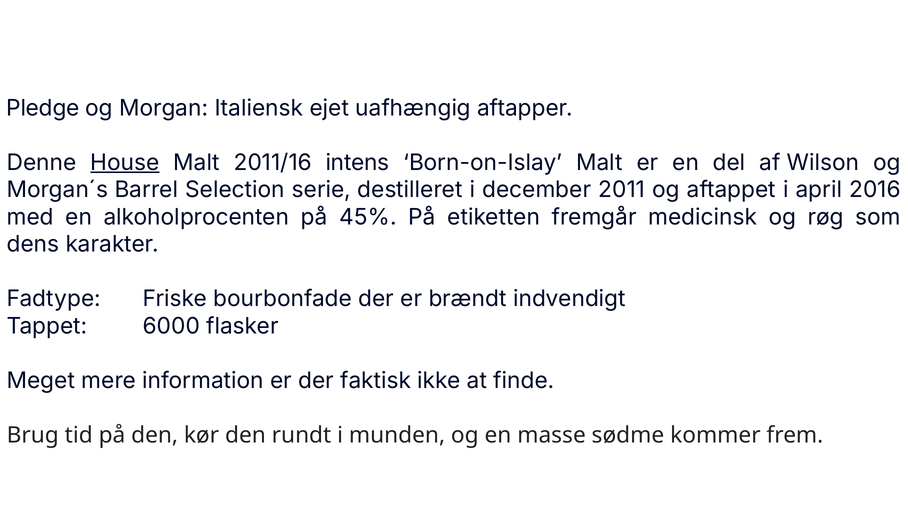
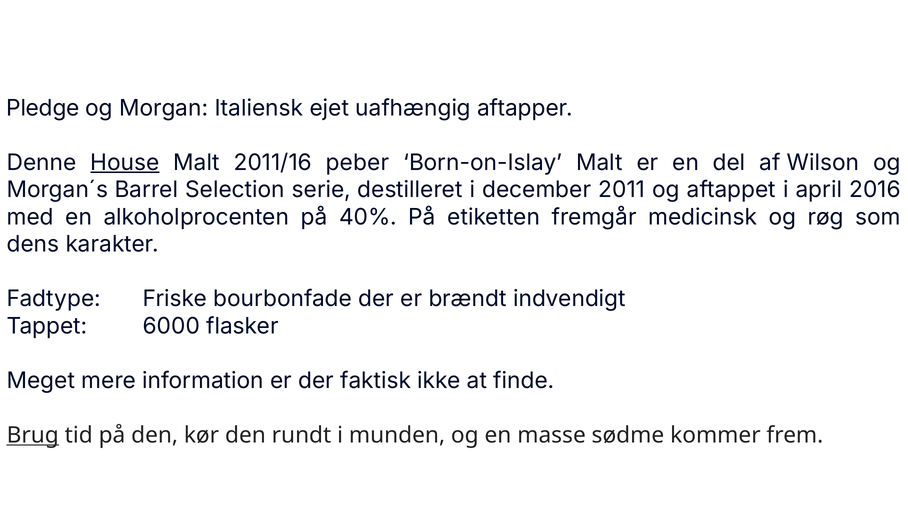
intens: intens -> peber (357, 163)
45%: 45% -> 40% (368, 217)
Brug underline: none -> present (33, 435)
